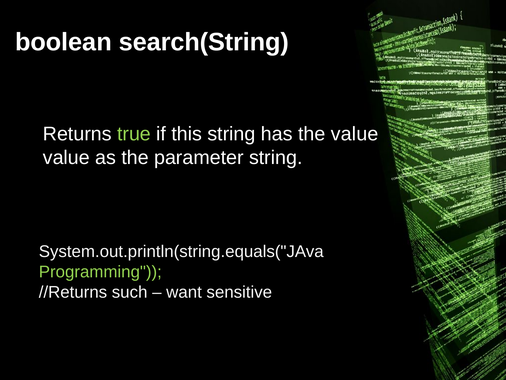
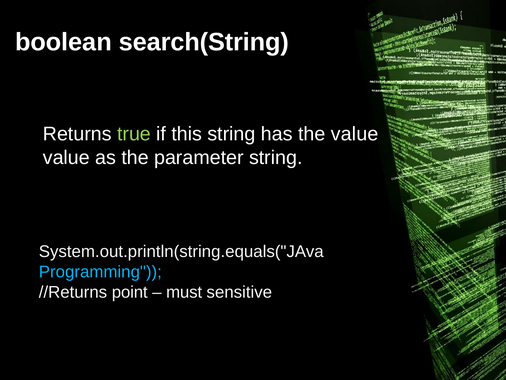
Programming colour: light green -> light blue (100, 272)
such: such -> point (130, 292)
want: want -> must (184, 292)
